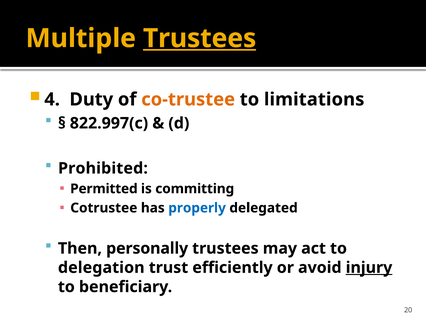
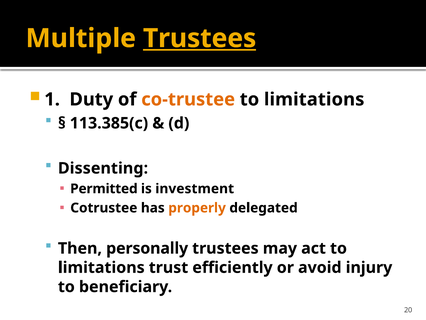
4: 4 -> 1 (52, 99)
822.997(c: 822.997(c -> 113.385(c (109, 123)
Prohibited: Prohibited -> Dissenting (103, 168)
committing: committing -> investment (195, 188)
properly colour: blue -> orange (197, 208)
delegation: delegation -> limitations (101, 267)
injury underline: present -> none (369, 267)
